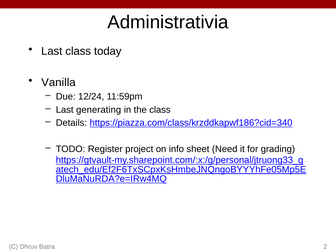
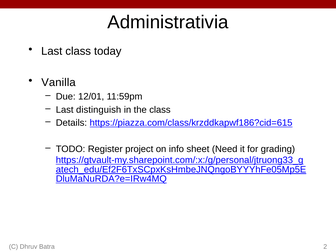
12/24: 12/24 -> 12/01 (91, 97)
generating: generating -> distinguish (99, 110)
https://piazza.com/class/krzddkapwf186?cid=340: https://piazza.com/class/krzddkapwf186?cid=340 -> https://piazza.com/class/krzddkapwf186?cid=615 (191, 123)
